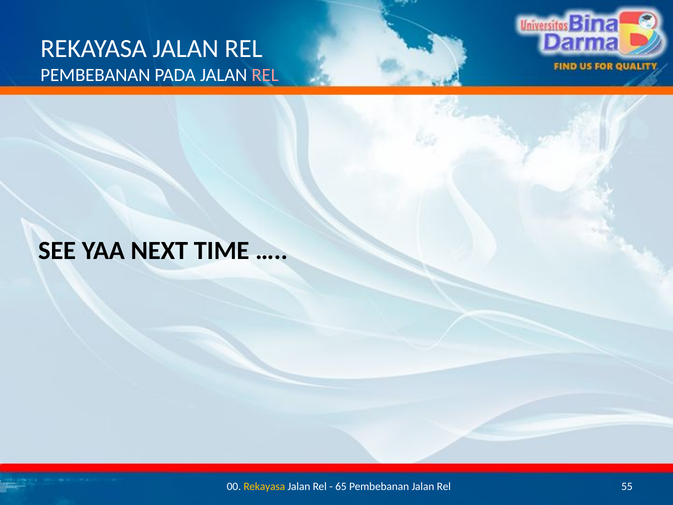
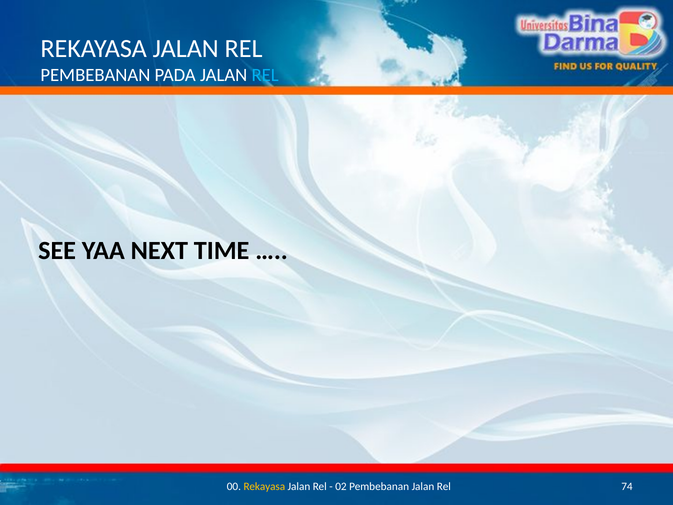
REL colour: pink -> light blue (265, 75)
65: 65 -> 02 (341, 486)
55: 55 -> 74 (627, 486)
